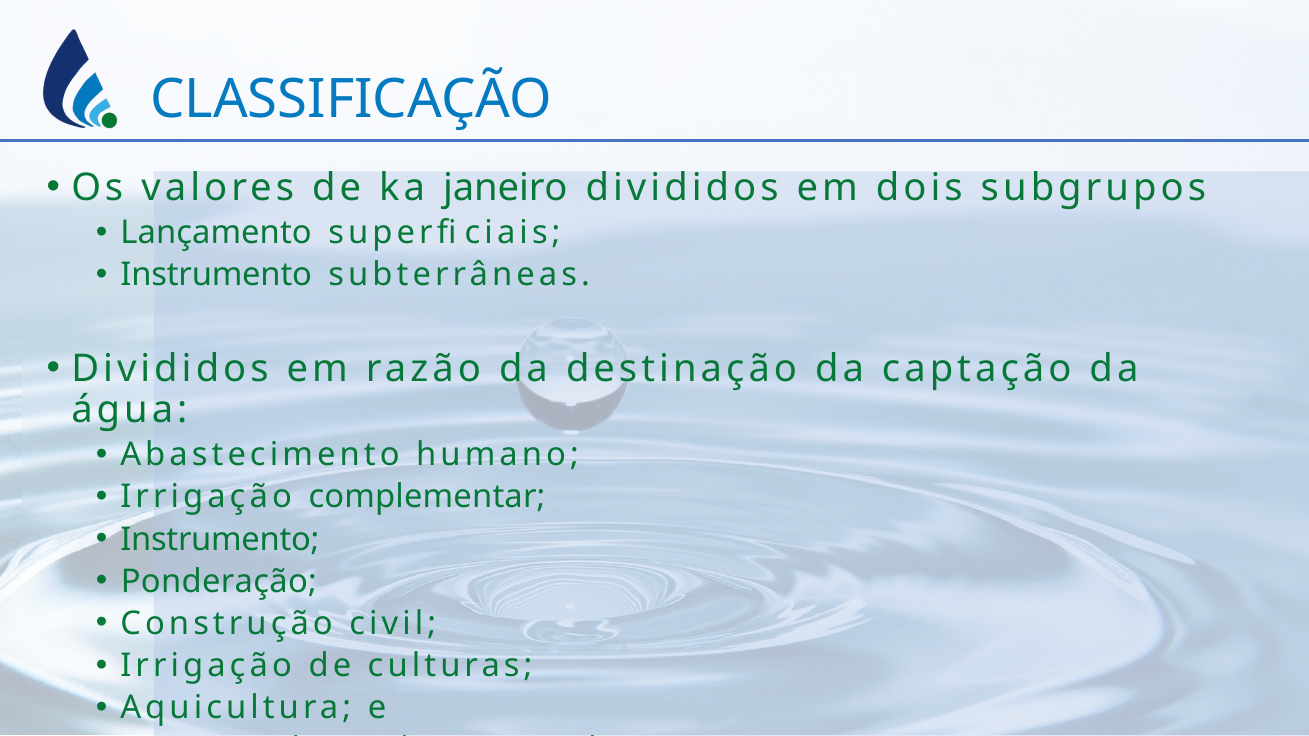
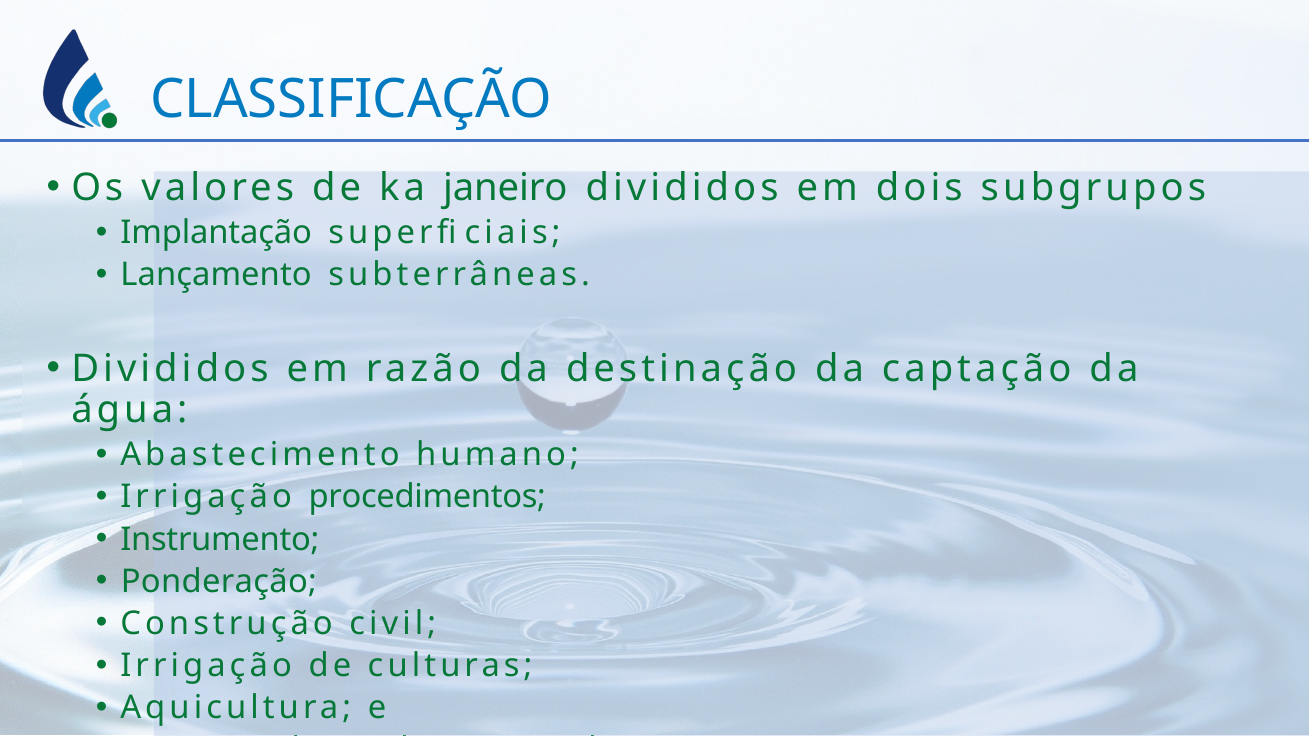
Lançamento: Lançamento -> Implantação (216, 233)
Instrumento: Instrumento -> Lançamento (216, 275)
complementar: complementar -> procedimentos (427, 497)
